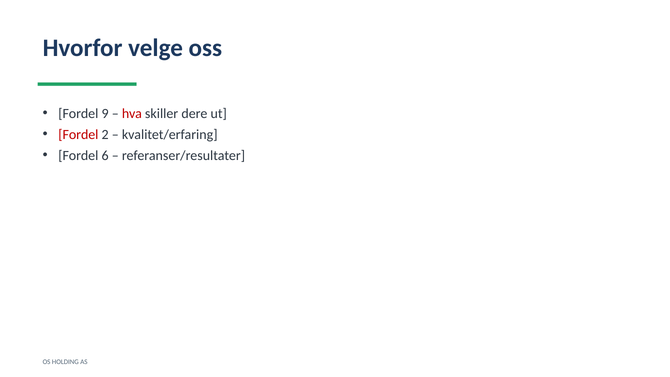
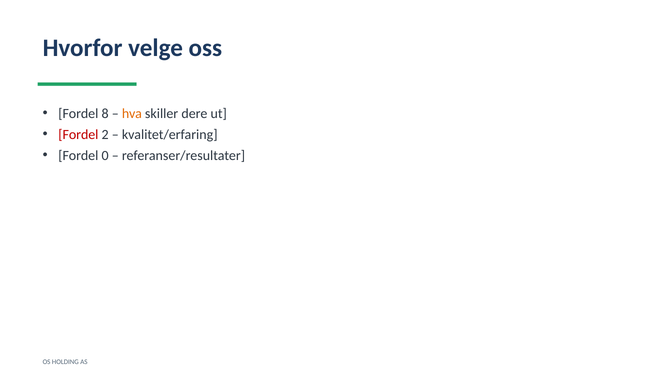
9: 9 -> 8 (105, 113)
hva colour: red -> orange (132, 113)
6: 6 -> 0 (105, 155)
